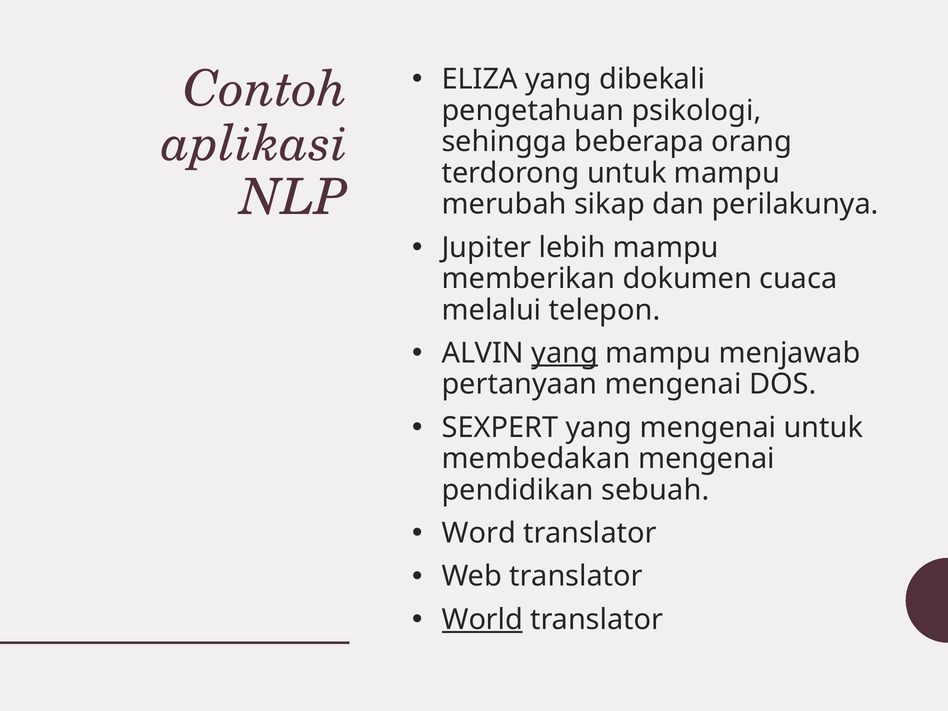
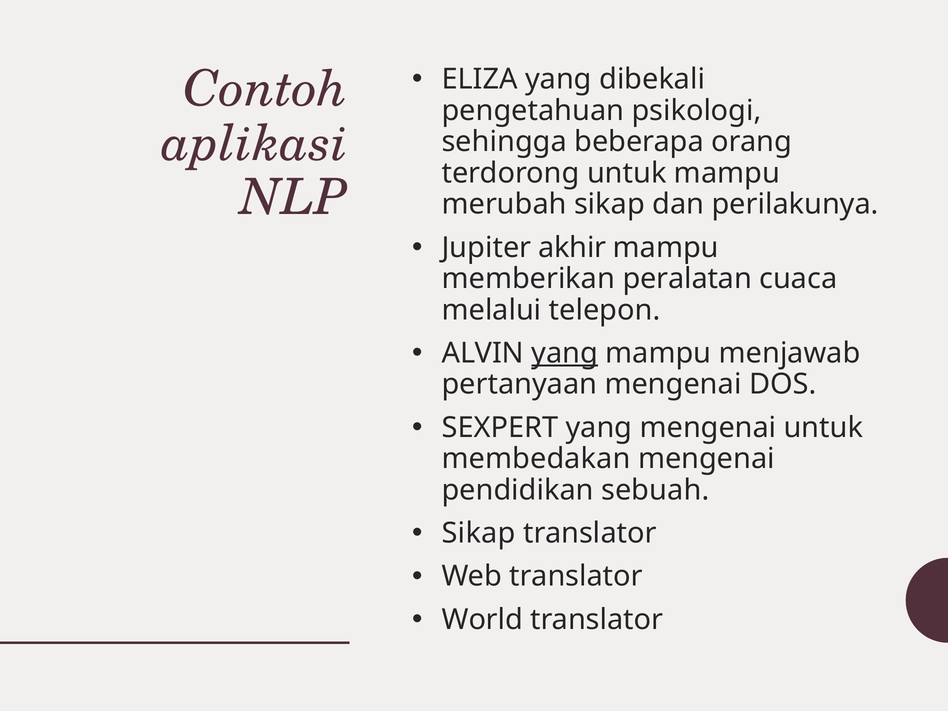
lebih: lebih -> akhir (572, 247)
dokumen: dokumen -> peralatan (687, 279)
Word: Word -> Sikap (479, 533)
World underline: present -> none (482, 620)
